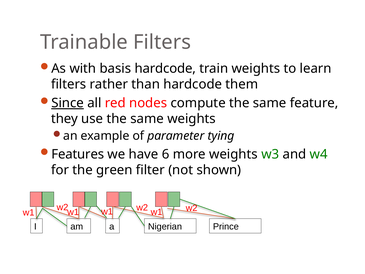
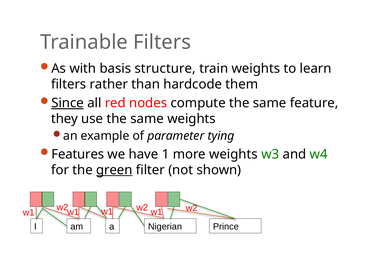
basis hardcode: hardcode -> structure (165, 68)
6: 6 -> 1 (166, 154)
green underline: none -> present (114, 170)
